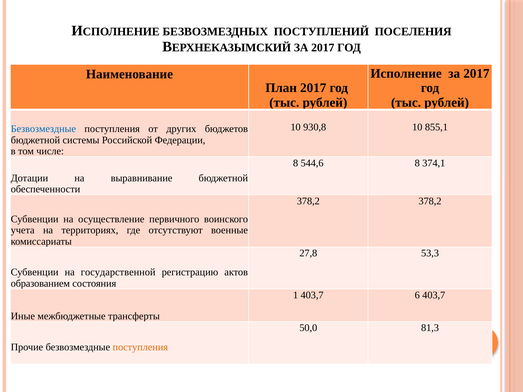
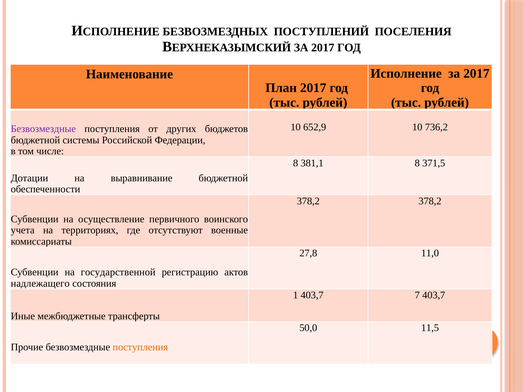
930,8: 930,8 -> 652,9 (315, 127)
855,1: 855,1 -> 736,2 (436, 127)
Безвозмездные colour: blue -> purple (43, 129)
544,6: 544,6 -> 381,1 (312, 163)
374,1: 374,1 -> 371,5 (434, 163)
53,3: 53,3 -> 11,0 (430, 253)
образованием: образованием -> надлежащего (40, 284)
6: 6 -> 7 (417, 295)
81,3: 81,3 -> 11,5 (430, 328)
